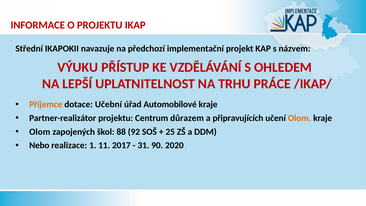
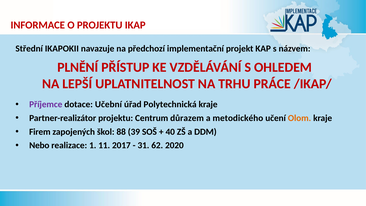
VÝUKU: VÝUKU -> PLNĚNÍ (78, 67)
Příjemce colour: orange -> purple (46, 104)
Automobilové: Automobilové -> Polytechnická (170, 104)
připravujících: připravujících -> metodického (238, 118)
Olom: Olom -> Firem (40, 132)
92: 92 -> 39 (134, 132)
25: 25 -> 40 (170, 132)
90: 90 -> 62 (157, 145)
